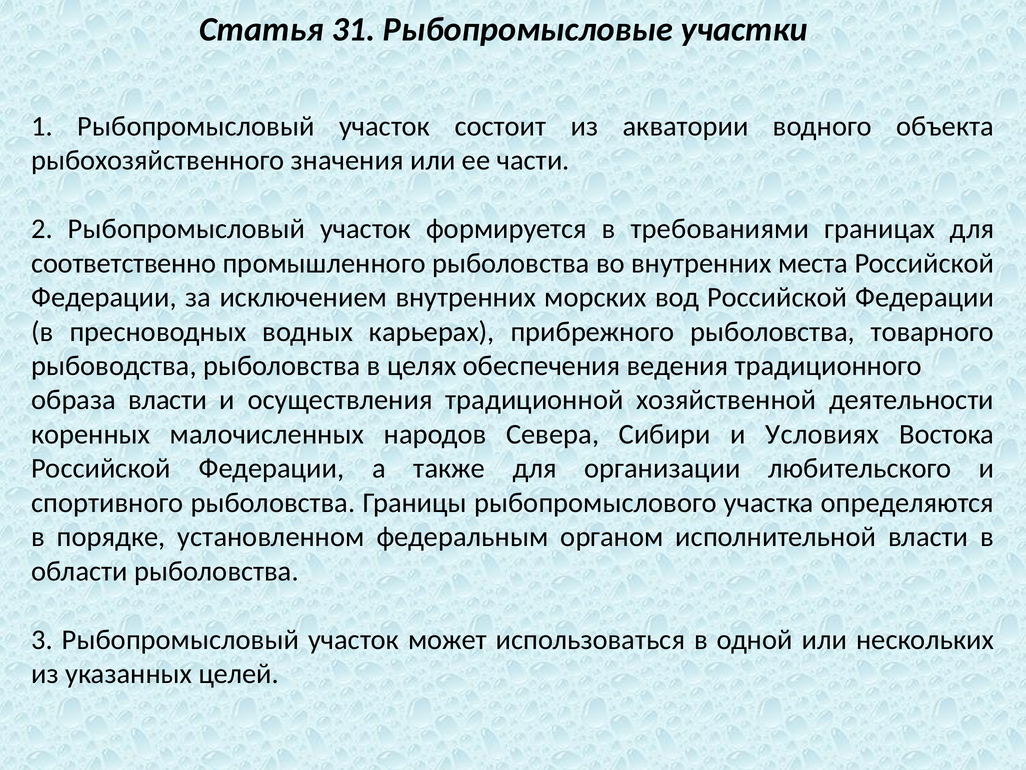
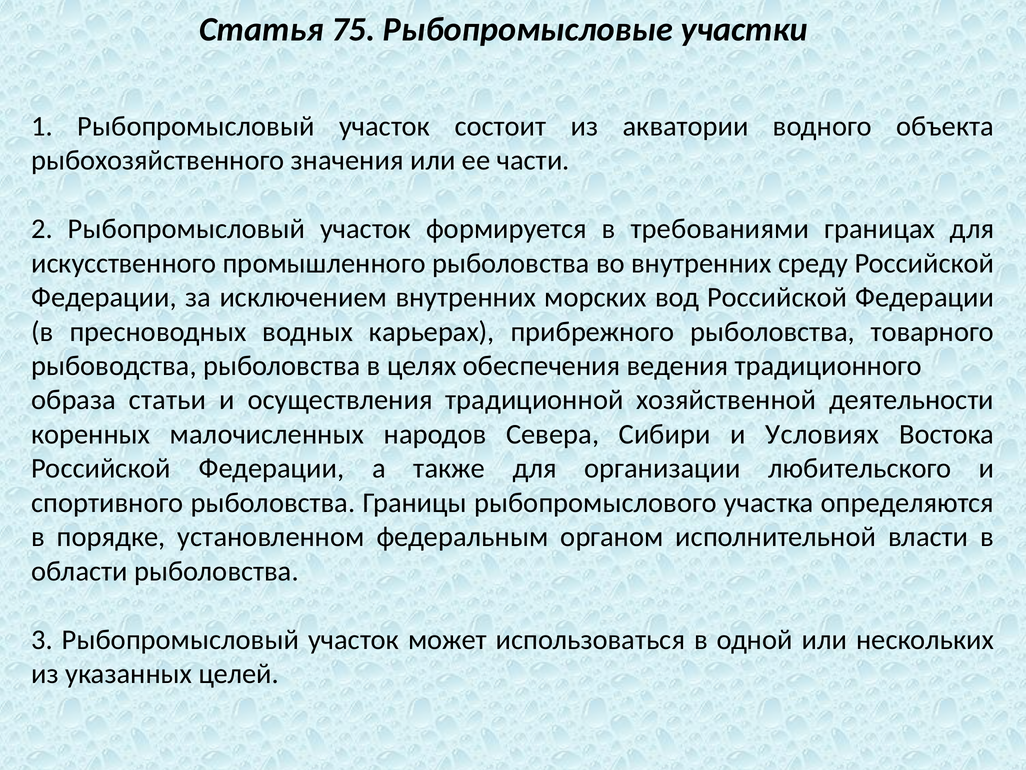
31: 31 -> 75 (353, 29)
соответственно: соответственно -> искусственного (124, 263)
места: места -> среду (813, 263)
образа власти: власти -> статьи (168, 400)
